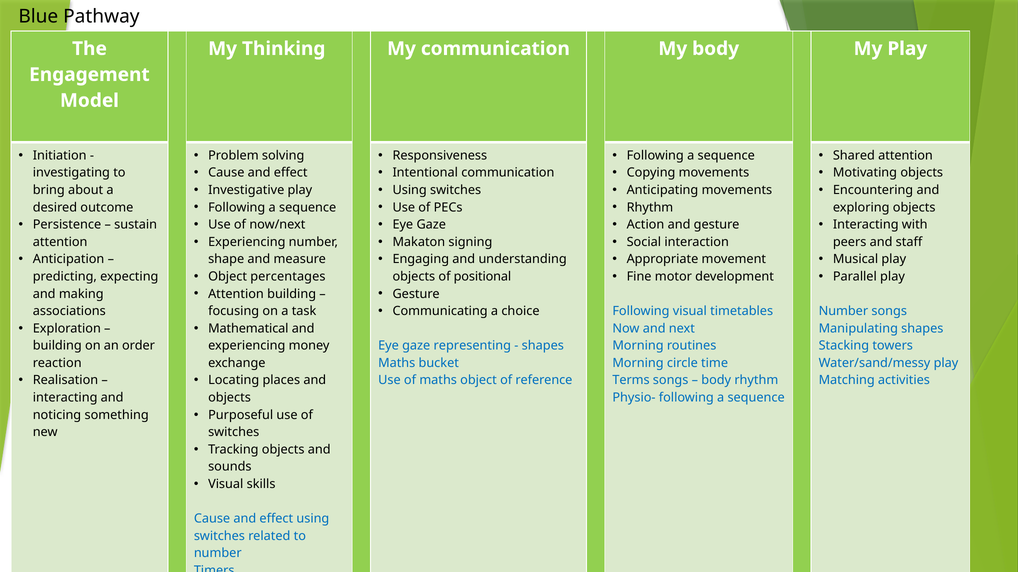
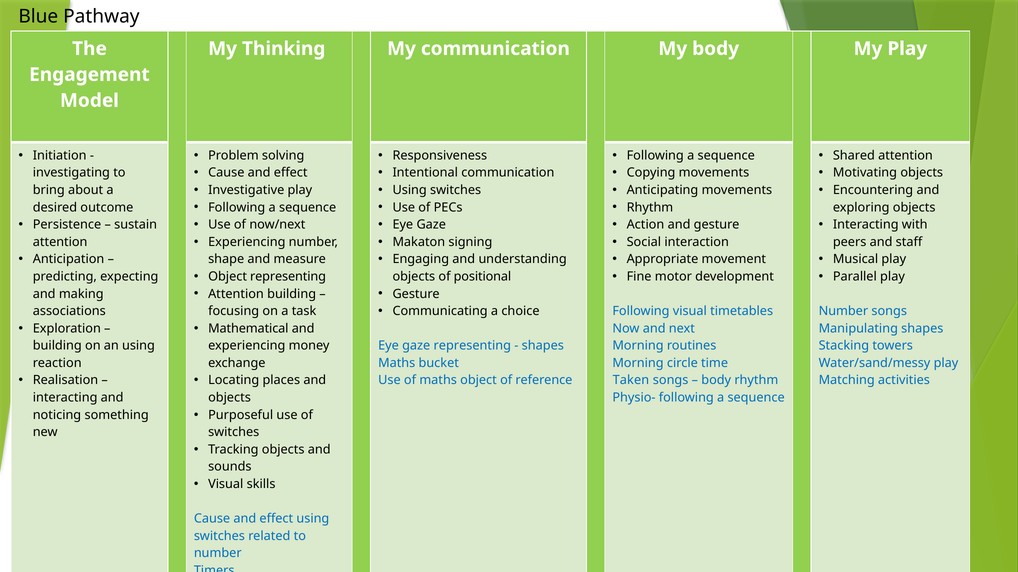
Object percentages: percentages -> representing (288, 277)
an order: order -> using (138, 346)
Terms: Terms -> Taken (631, 381)
